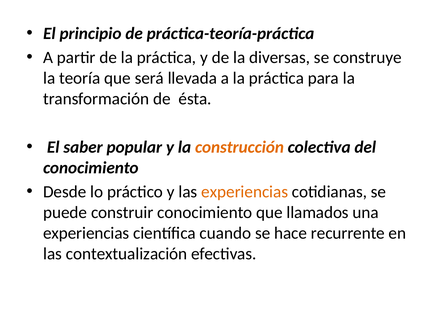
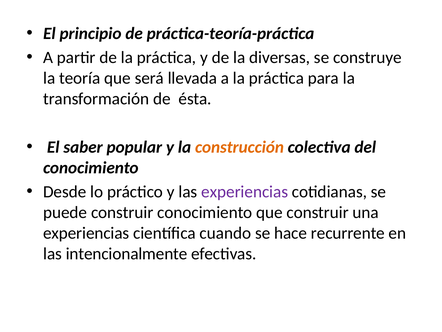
experiencias colour: orange -> purple (245, 192)
que llamados: llamados -> construir (318, 212)
contextualización: contextualización -> intencionalmente (127, 253)
